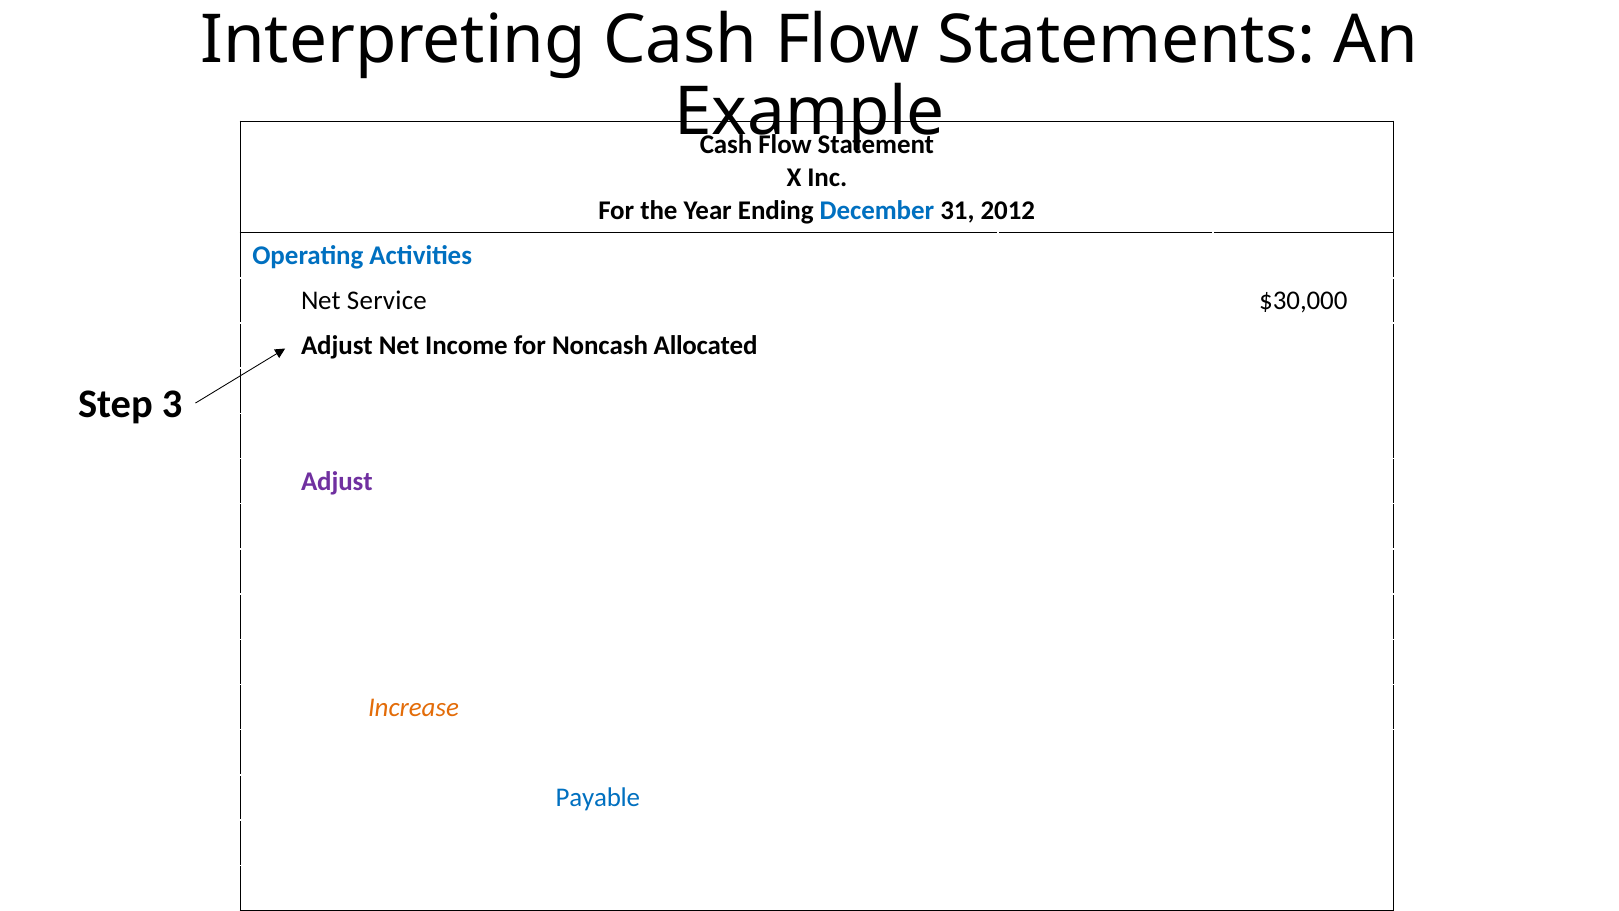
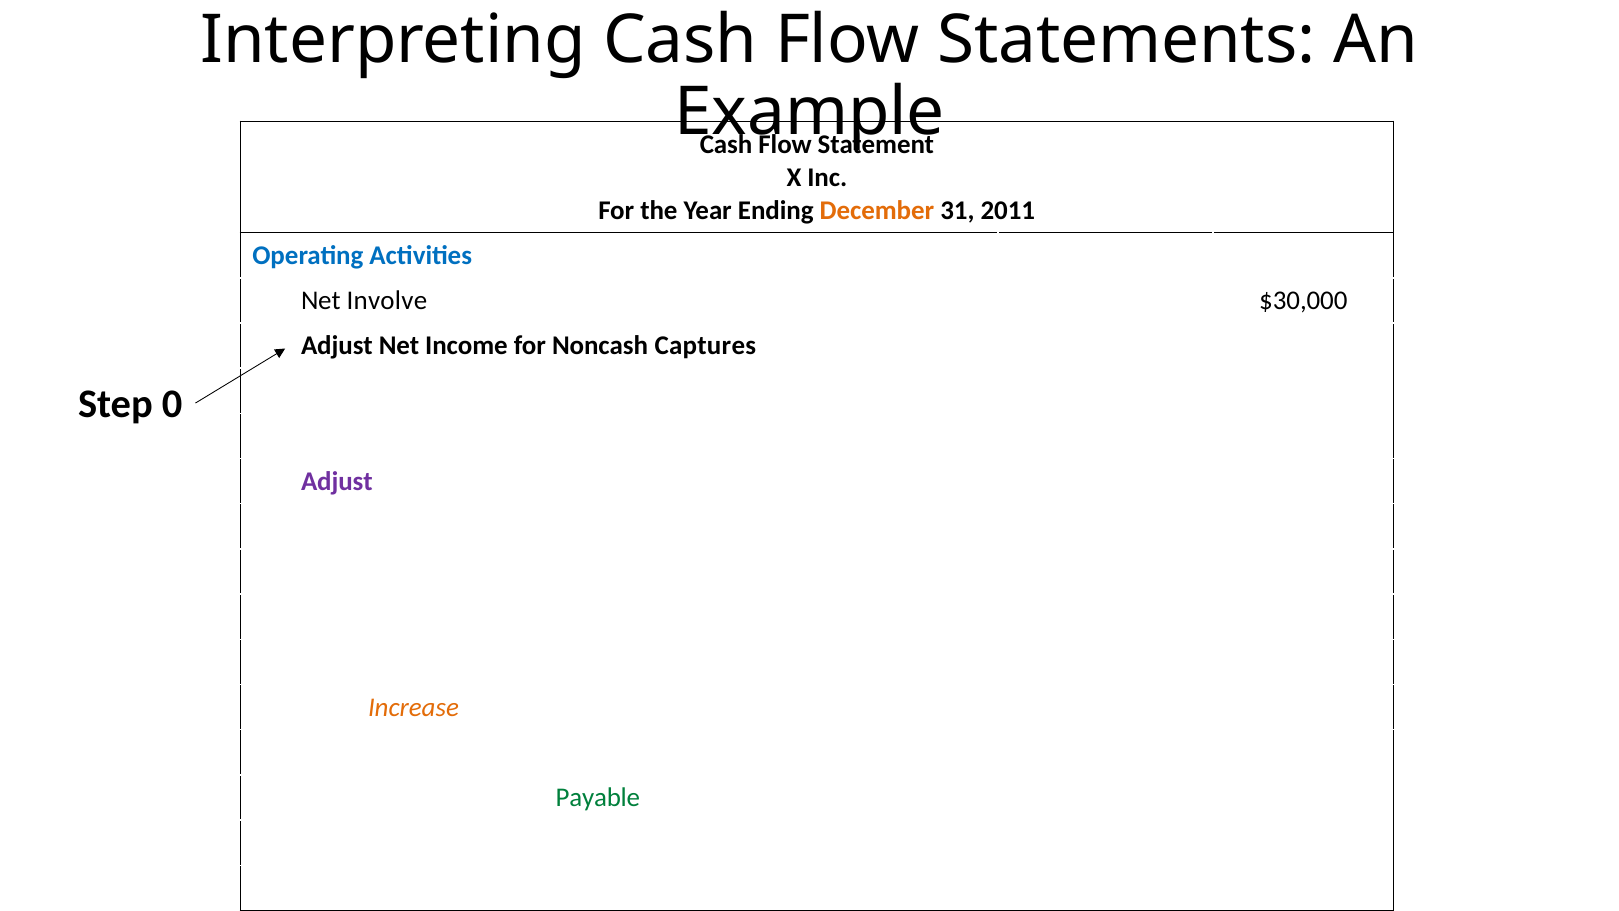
December colour: blue -> orange (877, 210)
2012: 2012 -> 2011 (1008, 210)
Service: Service -> Involve (387, 301)
Allocated: Allocated -> Captures (705, 346)
3: 3 -> 0 (172, 404)
Payable colour: blue -> green (598, 798)
